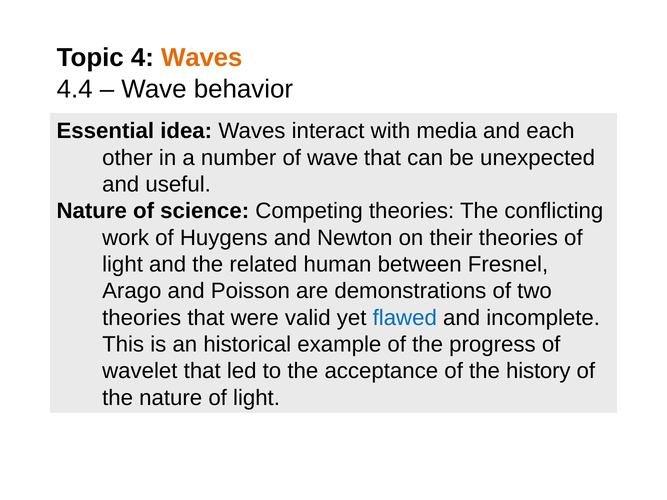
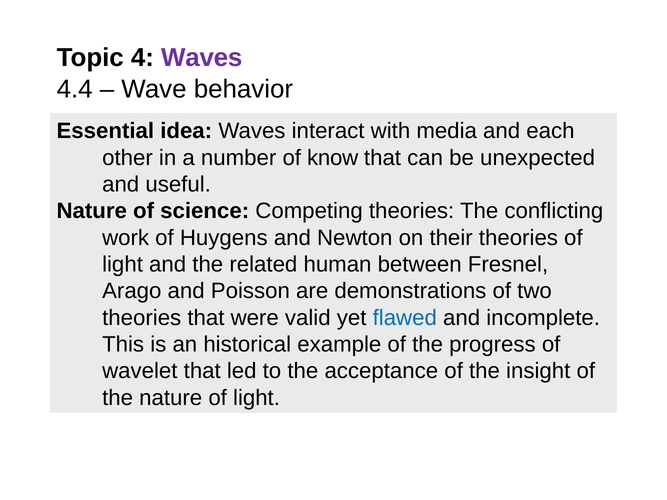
Waves colour: orange -> purple (202, 58)
of wave: wave -> know (333, 158)
history: history -> insight (538, 371)
